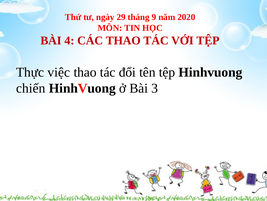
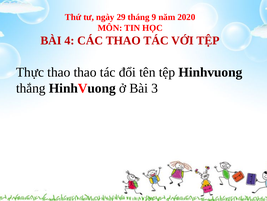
Thực việc: việc -> thao (59, 72)
chiến: chiến -> thắng (31, 88)
